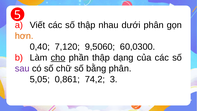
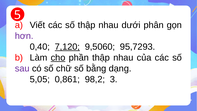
hơn colour: orange -> purple (24, 36)
7,120 underline: none -> present (67, 47)
60,0300: 60,0300 -> 95,7293 (138, 47)
phần thập dạng: dạng -> nhau (123, 58)
bằng phân: phân -> dạng (120, 68)
74,2: 74,2 -> 98,2 (95, 79)
